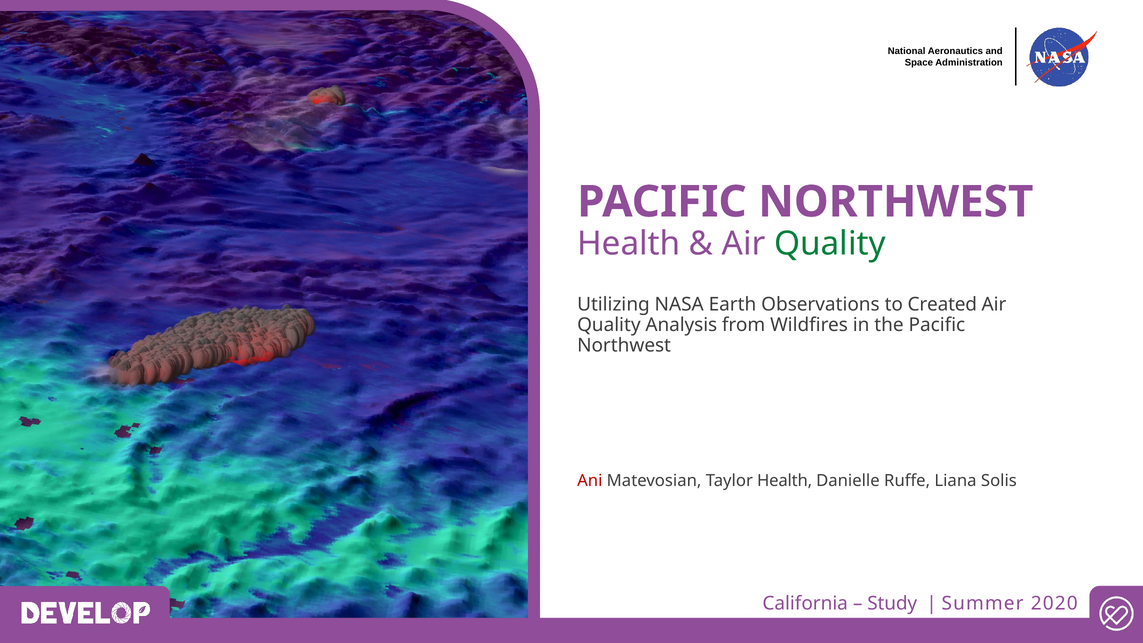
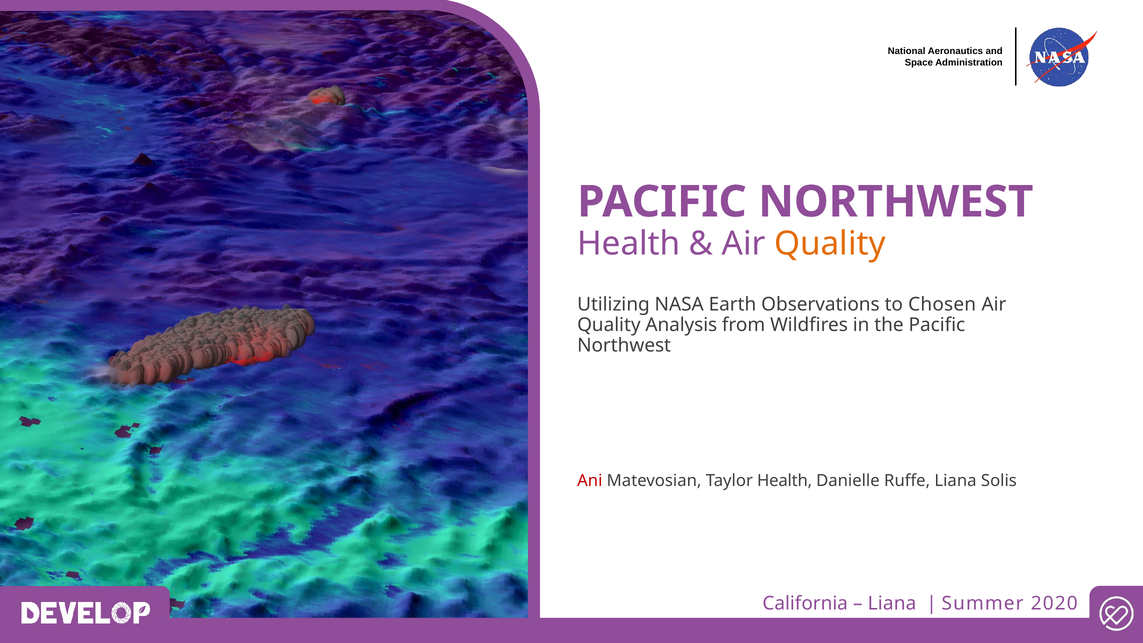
Quality colour: green -> orange (830, 244)
Created: Created -> Chosen (942, 304)
Study: Study -> Liana (892, 604)
